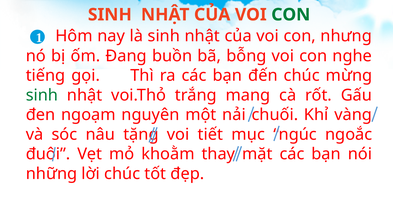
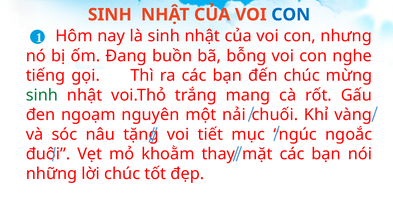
CON colour: green -> blue (291, 15)
